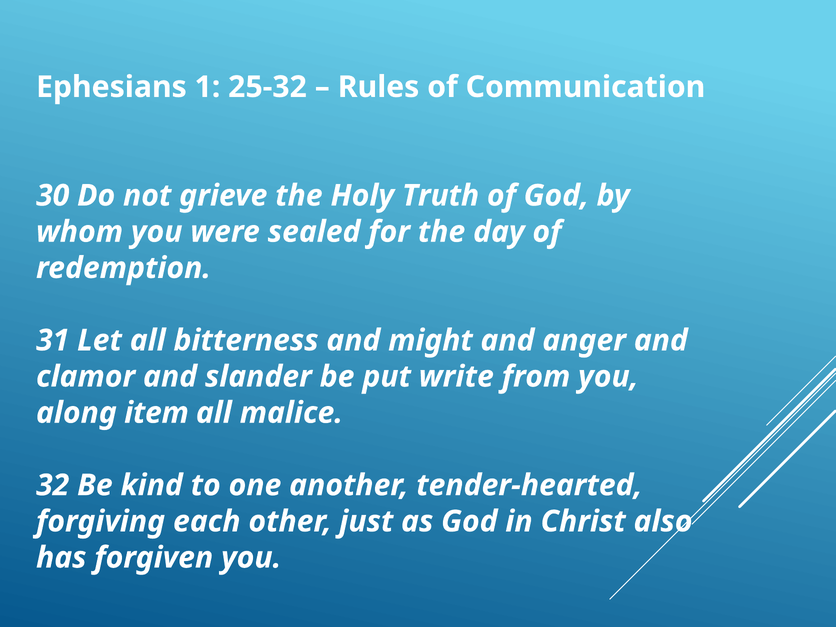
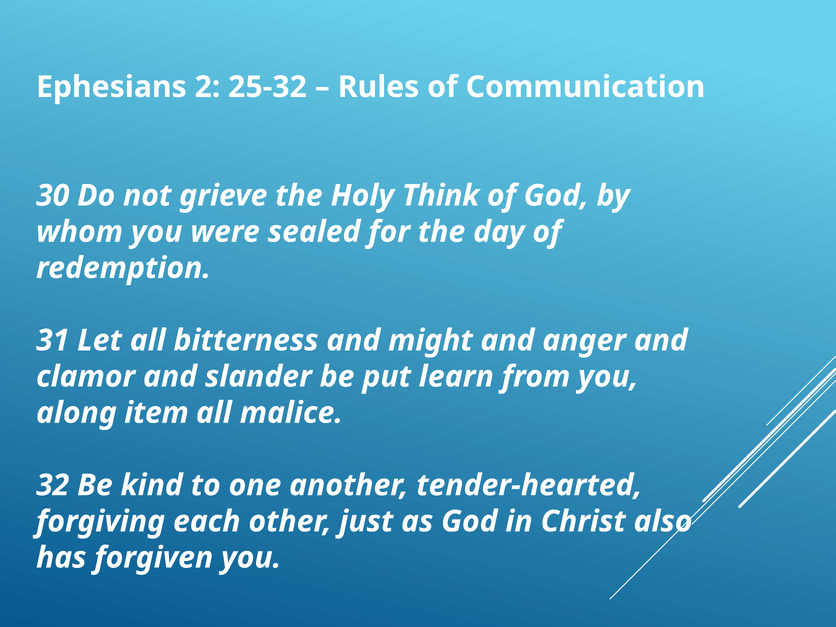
1: 1 -> 2 (207, 87)
Truth: Truth -> Think (441, 196)
write: write -> learn (456, 377)
